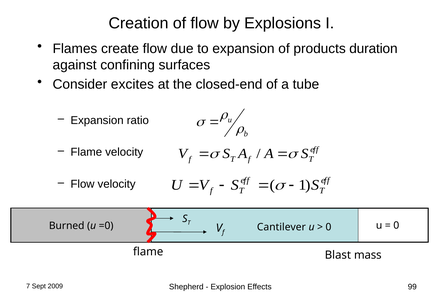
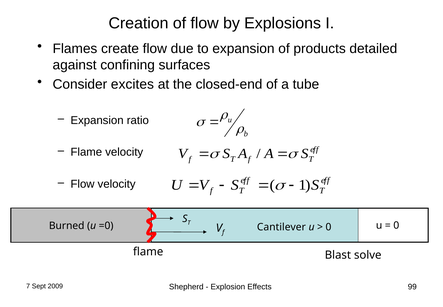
duration: duration -> detailed (373, 49)
mass: mass -> solve (368, 255)
